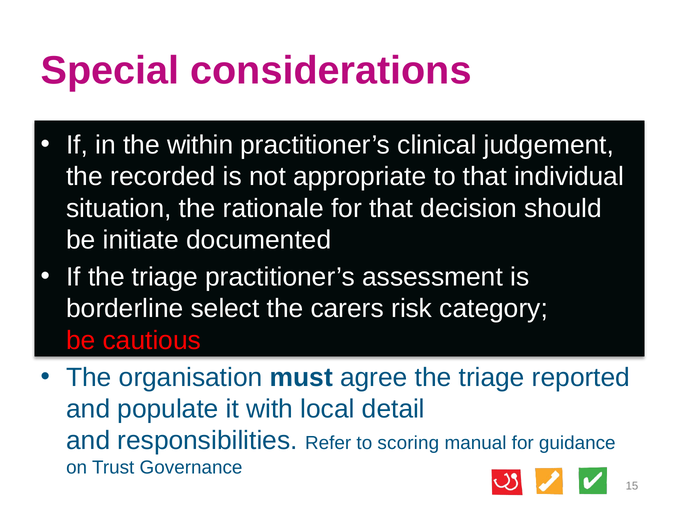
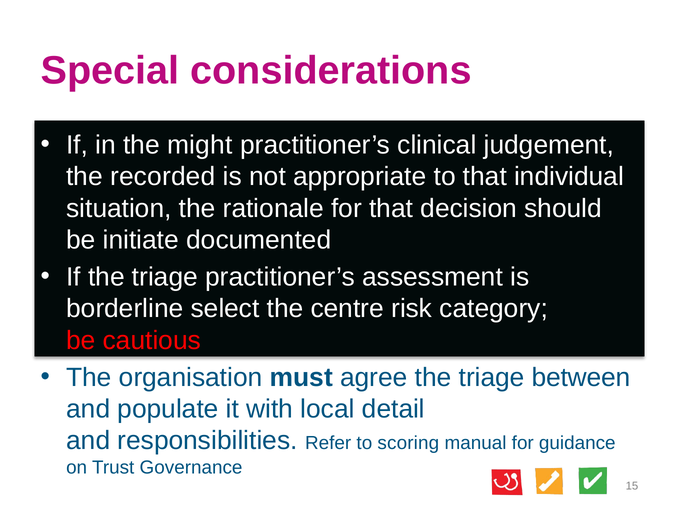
within: within -> might (200, 145)
carers: carers -> centre (347, 309)
reported: reported -> between (581, 378)
